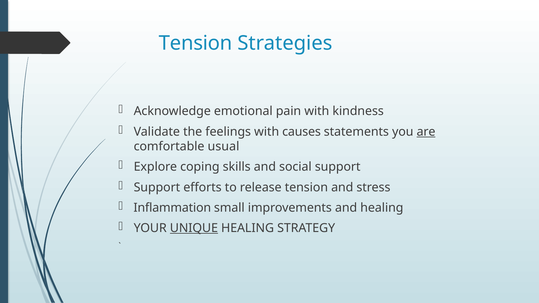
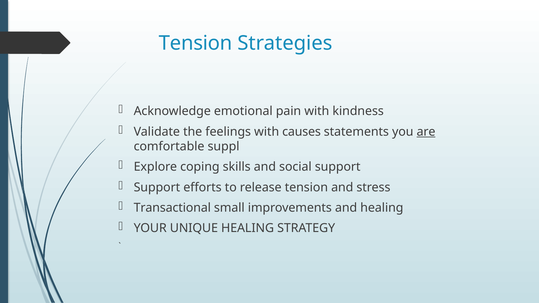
usual: usual -> suppl (224, 147)
Inflammation: Inflammation -> Transactional (172, 208)
UNIQUE underline: present -> none (194, 228)
